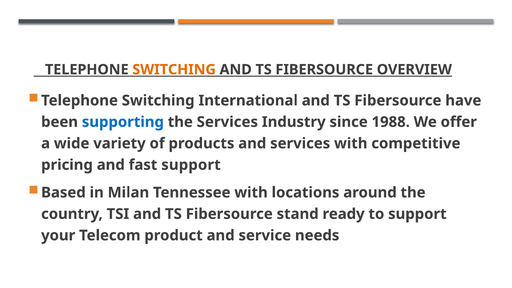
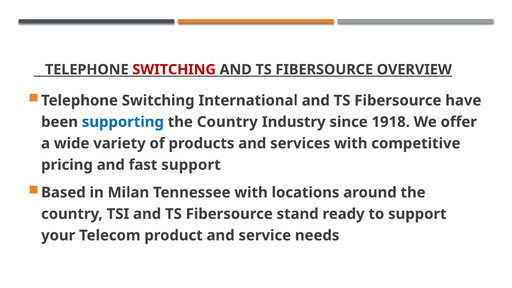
SWITCHING colour: orange -> red (174, 70)
Services: Services -> Country (227, 122)
1988: 1988 -> 1918 (391, 122)
